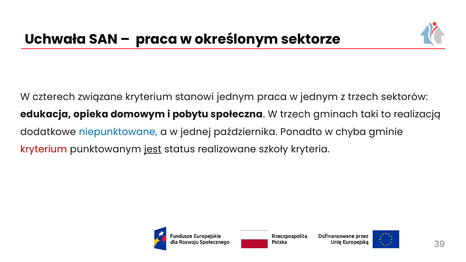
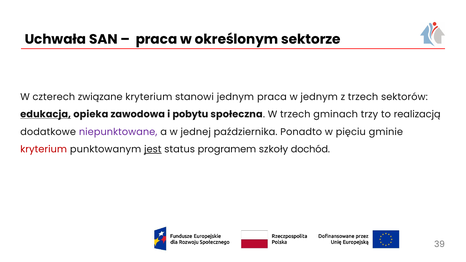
edukacja underline: none -> present (46, 114)
domowym: domowym -> zawodowa (138, 114)
taki: taki -> trzy (369, 114)
niepunktowane colour: blue -> purple (118, 132)
chyba: chyba -> pięciu (351, 132)
realizowane: realizowane -> programem (227, 149)
kryteria: kryteria -> dochód (310, 149)
